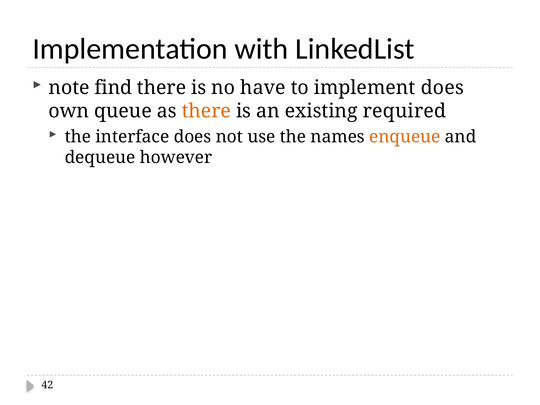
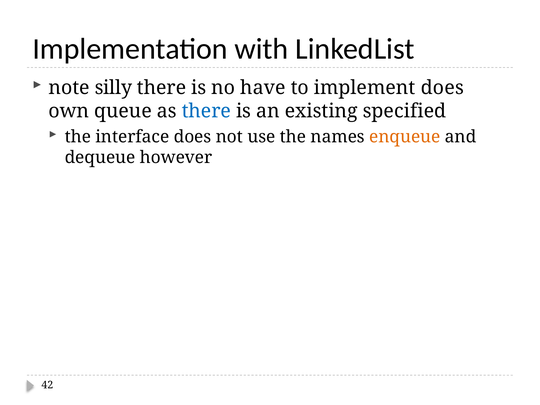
find: find -> silly (113, 88)
there colour: orange -> blue (206, 111)
required: required -> specified (404, 111)
